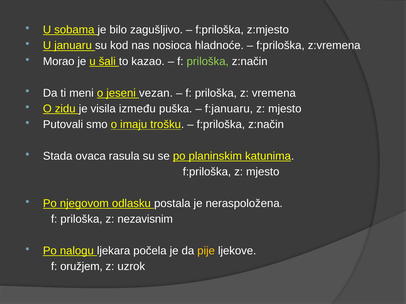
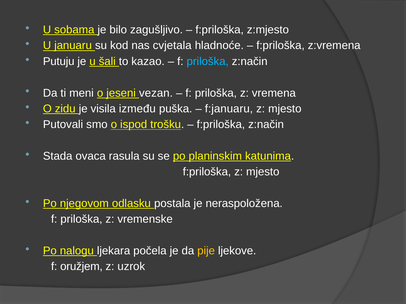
nosioca: nosioca -> cvjetala (172, 46)
Morao: Morao -> Putuju (59, 61)
priloška colour: light green -> light blue (208, 61)
imaju: imaju -> ispod (134, 125)
nezavisnim: nezavisnim -> vremenske (145, 220)
